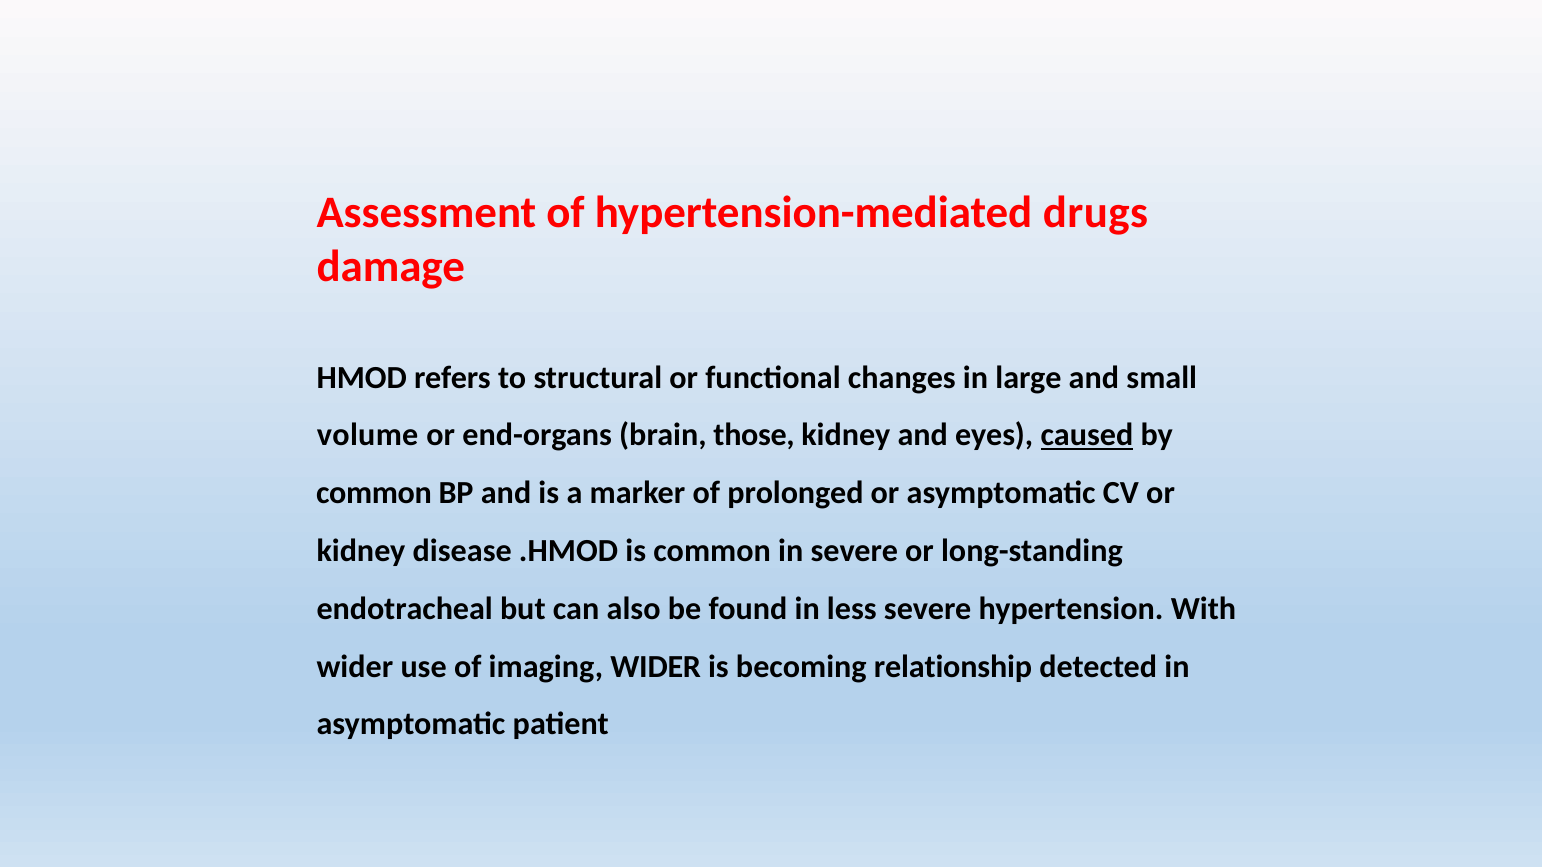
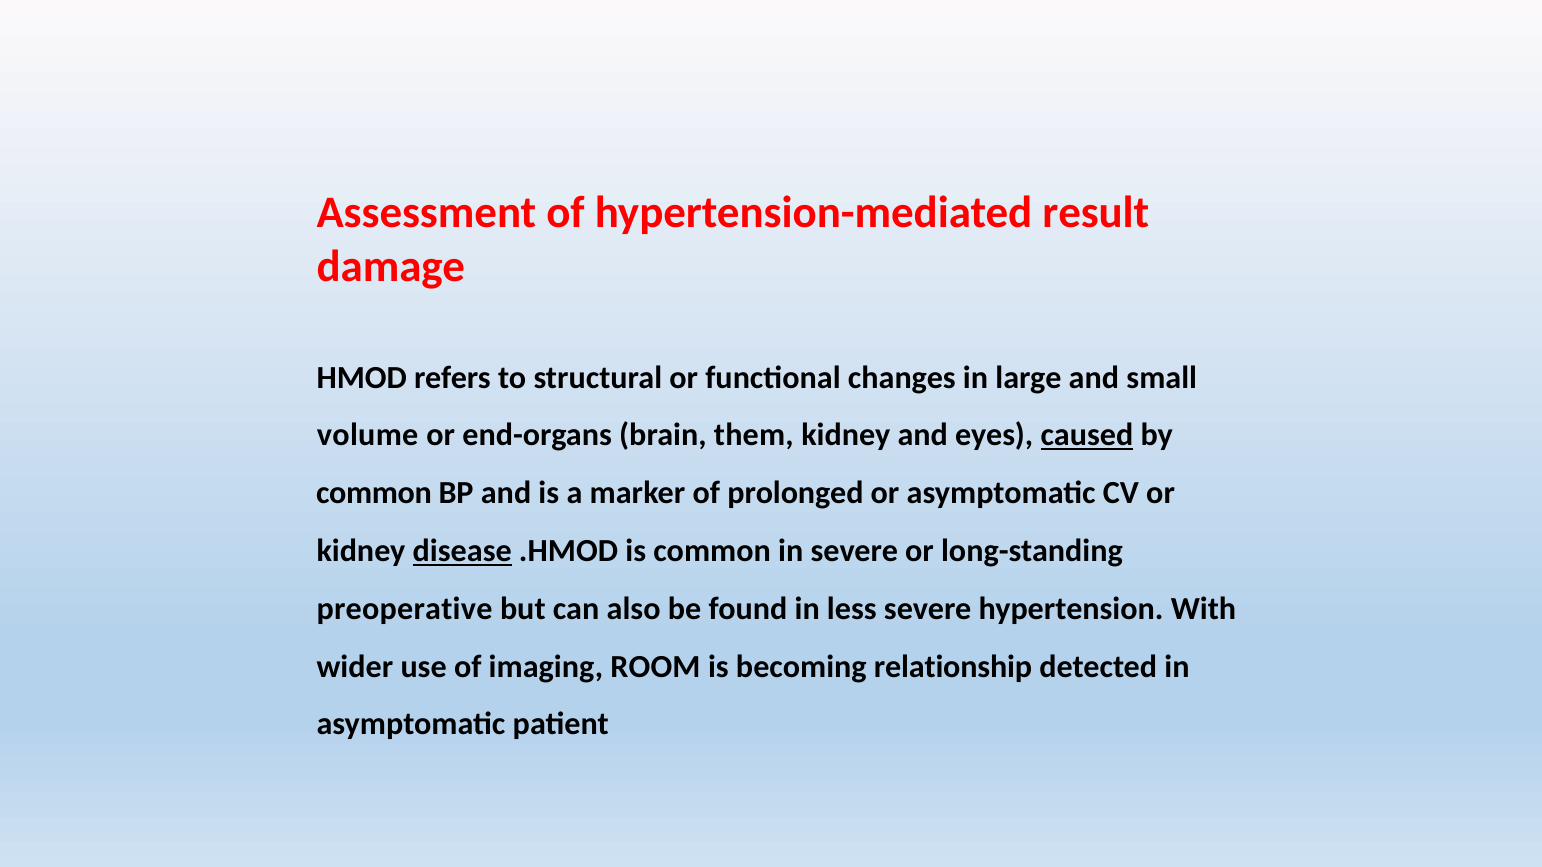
drugs: drugs -> result (1096, 213)
those: those -> them (754, 436)
disease underline: none -> present (462, 551)
endotracheal: endotracheal -> preoperative (404, 609)
imaging WIDER: WIDER -> ROOM (655, 667)
